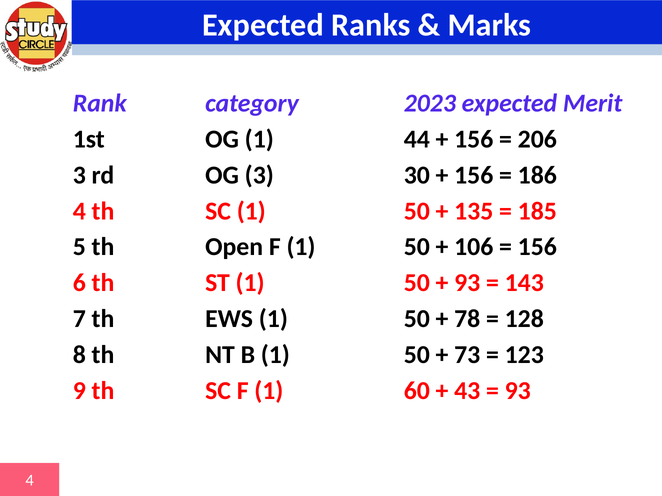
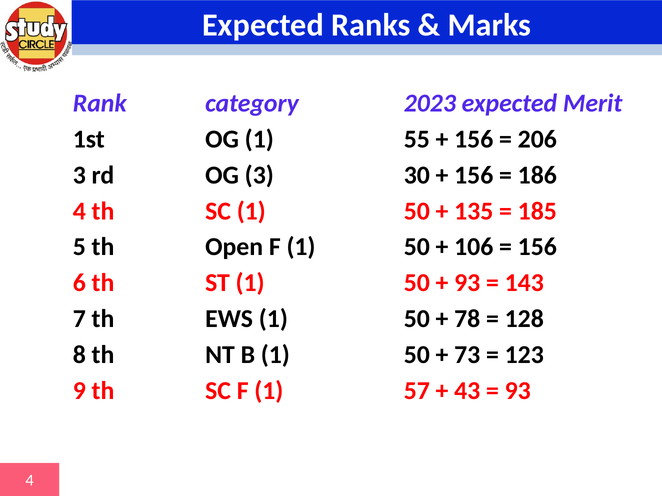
44: 44 -> 55 (417, 139)
60: 60 -> 57 (417, 391)
